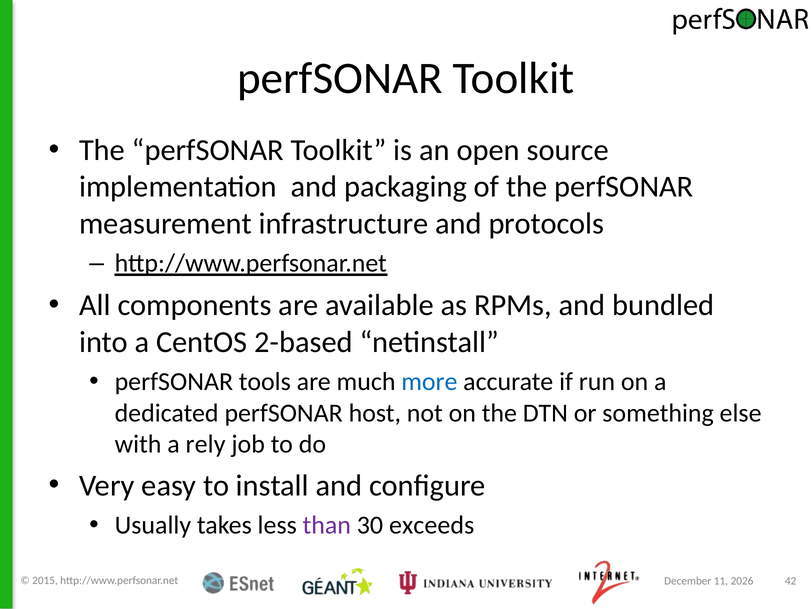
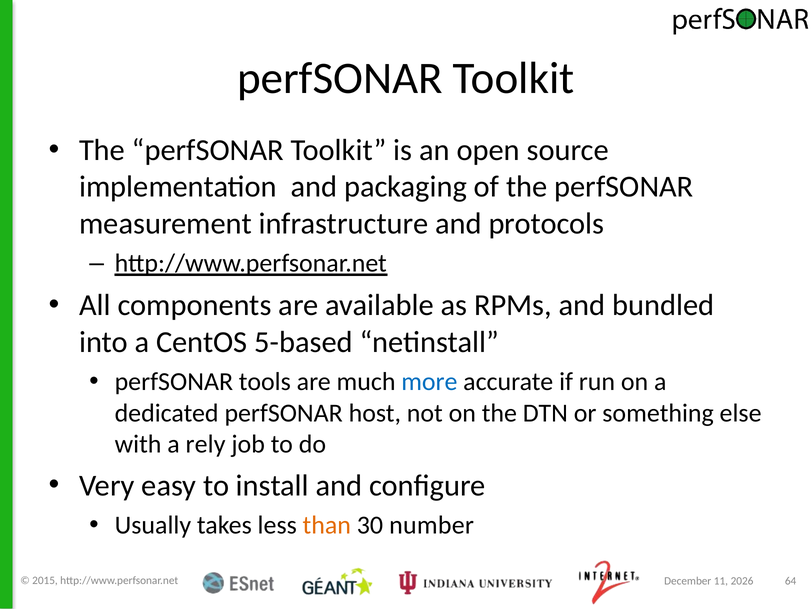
2-based: 2-based -> 5-based (304, 342)
than colour: purple -> orange (327, 525)
exceeds: exceeds -> number (432, 525)
42: 42 -> 64 (791, 581)
